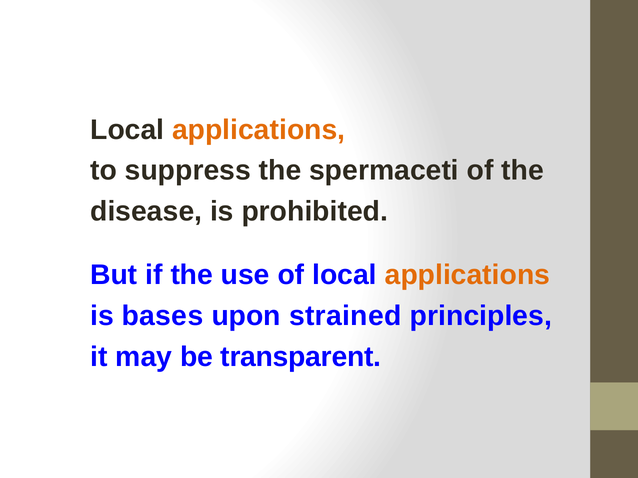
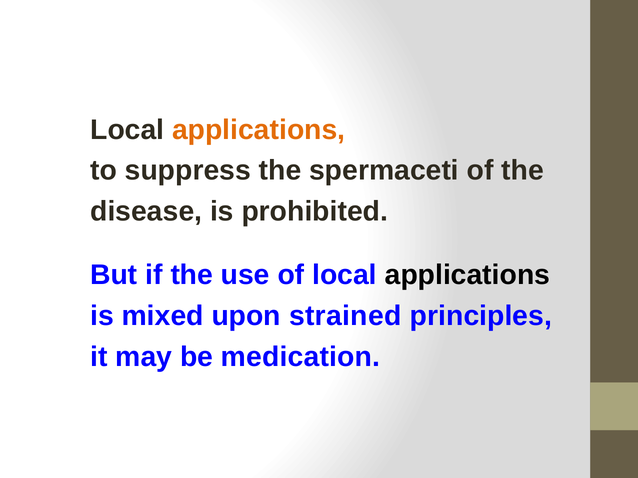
applications colour: orange -> black (467, 275)
bases: bases -> mixed (163, 316)
transparent: transparent -> medication (301, 357)
